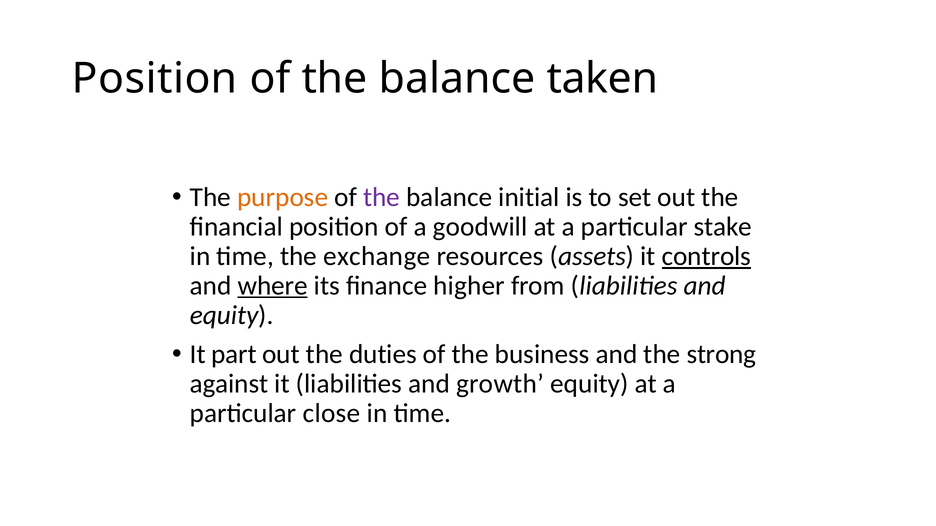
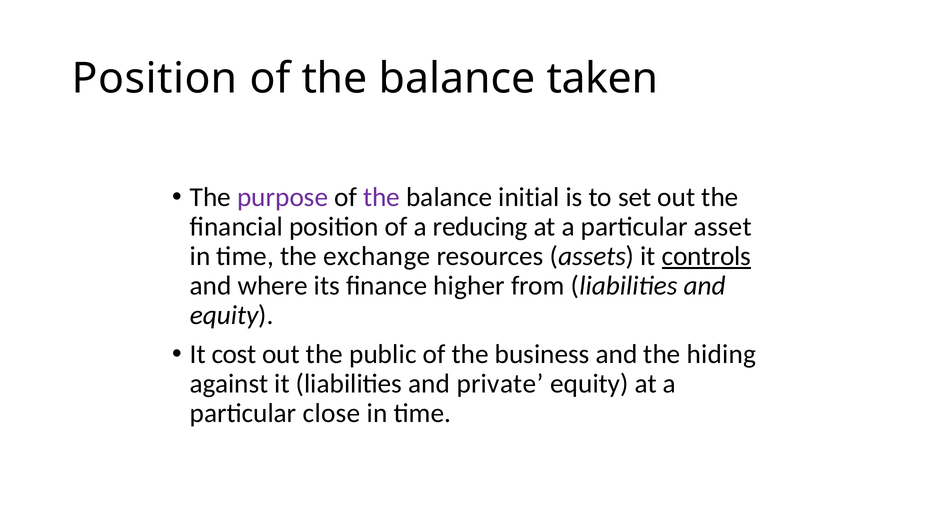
purpose colour: orange -> purple (283, 197)
goodwill: goodwill -> reducing (480, 227)
stake: stake -> asset (723, 227)
where underline: present -> none (273, 286)
part: part -> cost (234, 355)
duties: duties -> public (383, 355)
strong: strong -> hiding (721, 355)
growth: growth -> private (500, 384)
